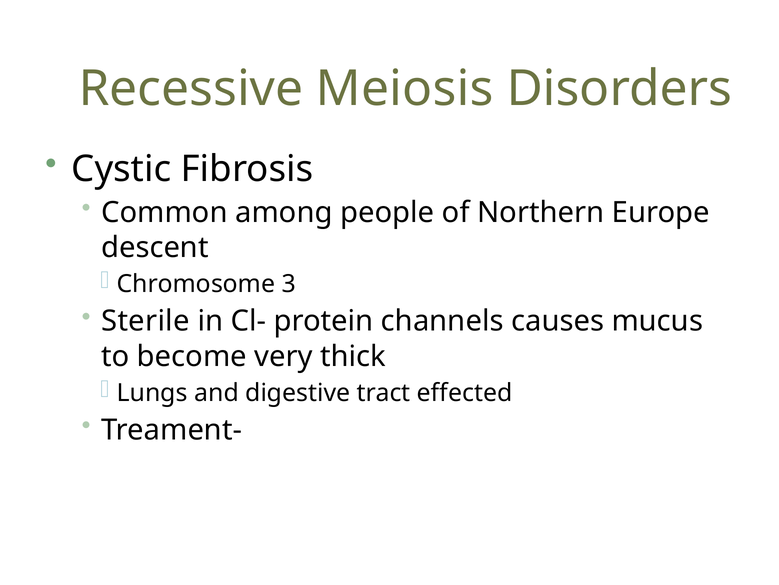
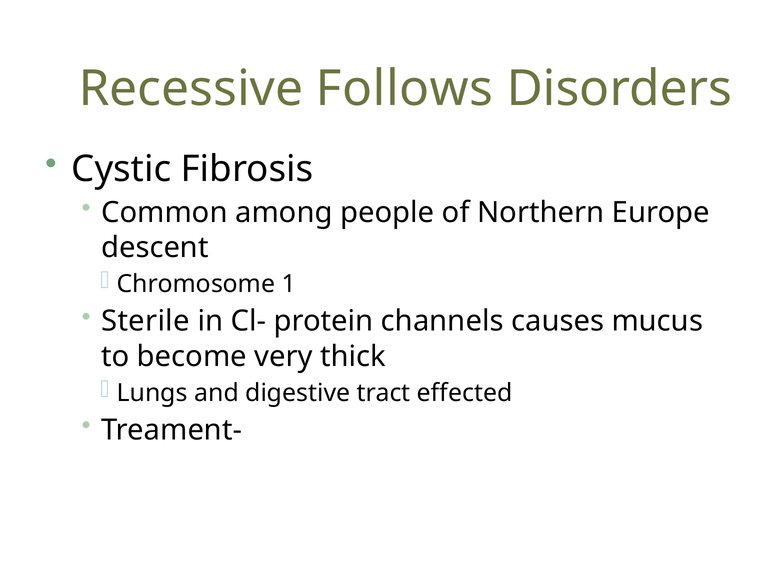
Meiosis: Meiosis -> Follows (405, 89)
3: 3 -> 1 (289, 284)
